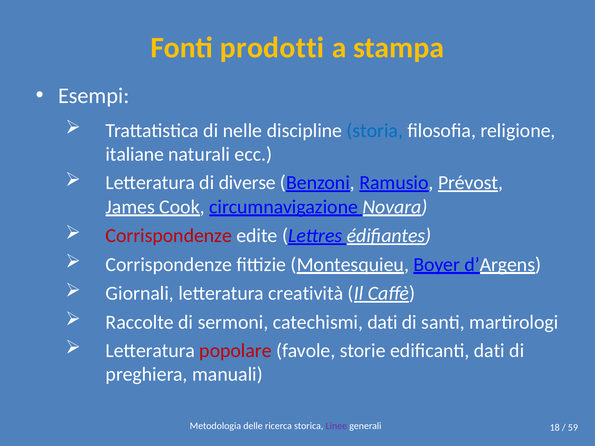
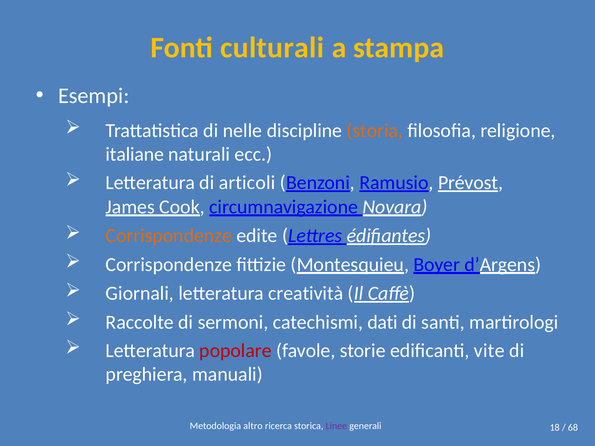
prodotti: prodotti -> culturali (272, 48)
storia colour: blue -> orange (375, 131)
diverse: diverse -> articoli (247, 183)
Corrispondenze colour: red -> orange (169, 236)
edificanti dati: dati -> vite (489, 351)
delle: delle -> altro (253, 426)
59: 59 -> 68 (573, 428)
